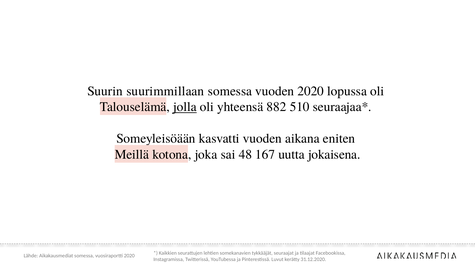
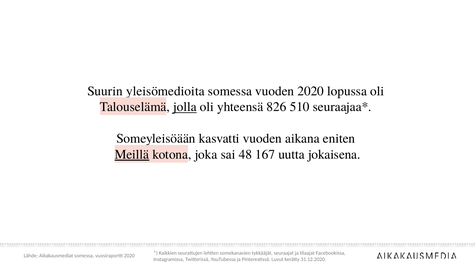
suurimmillaan: suurimmillaan -> yleisömedioita (165, 91)
882: 882 -> 826 (277, 107)
Meillä underline: none -> present (132, 155)
